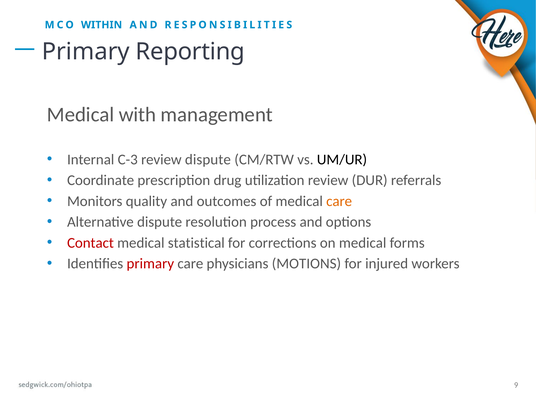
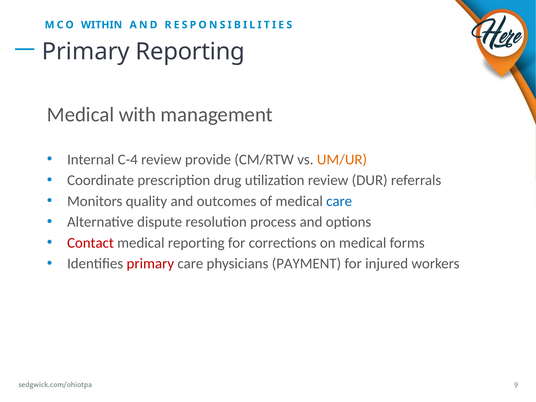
C-3: C-3 -> C-4 (128, 159)
review dispute: dispute -> provide (208, 159)
UM/UR colour: black -> orange (342, 159)
care colour: orange -> blue (339, 201)
medical statistical: statistical -> reporting (196, 243)
MOTIONS: MOTIONS -> PAYMENT (306, 264)
